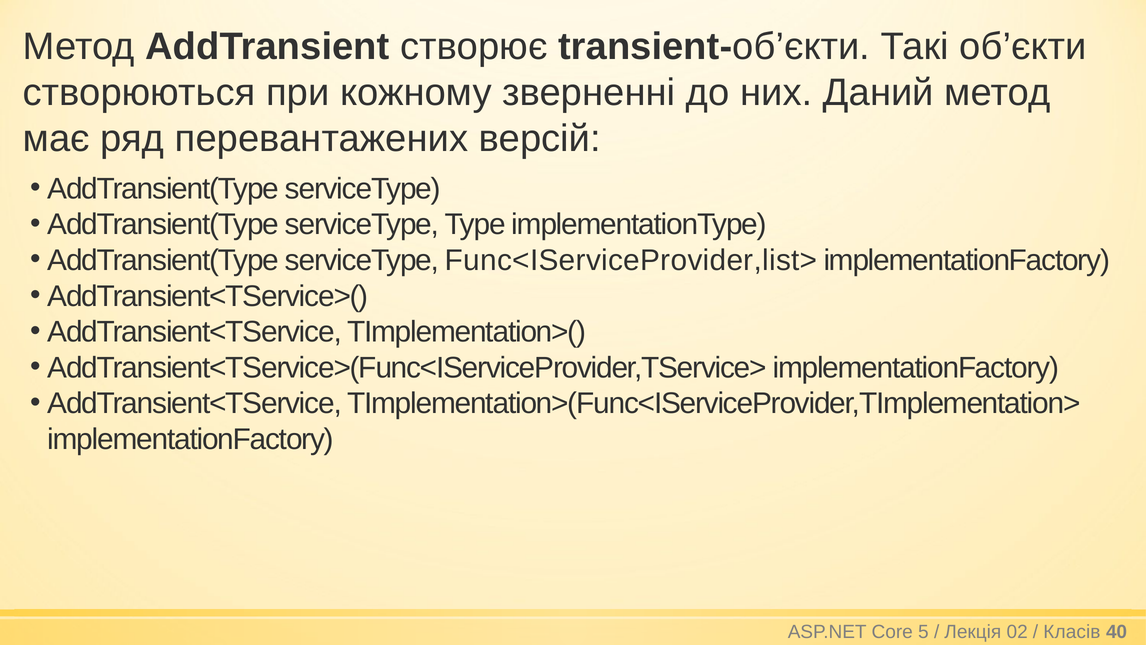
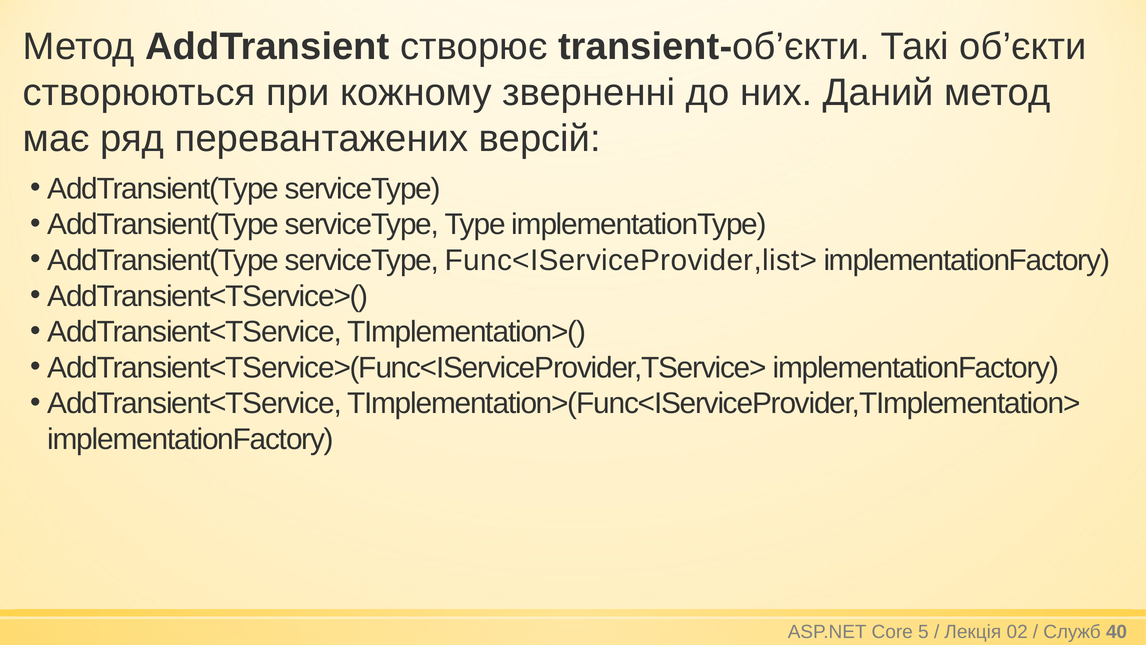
Класів: Класів -> Служб (1072, 632)
